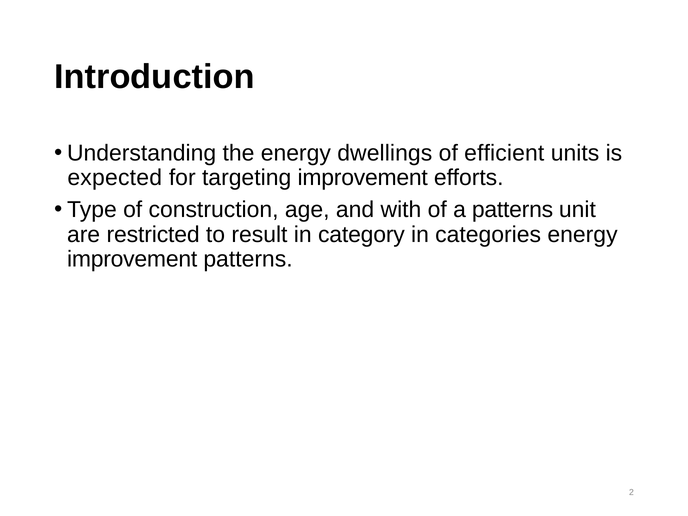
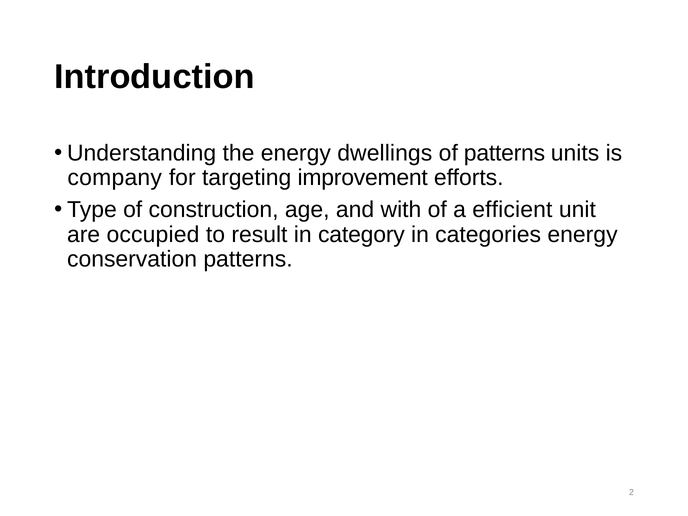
of efficient: efficient -> patterns (504, 153)
expected: expected -> company (115, 178)
a patterns: patterns -> efficient (512, 210)
restricted: restricted -> occupied (153, 235)
improvement: improvement -> conservation (132, 259)
